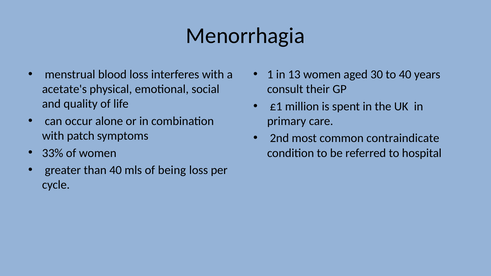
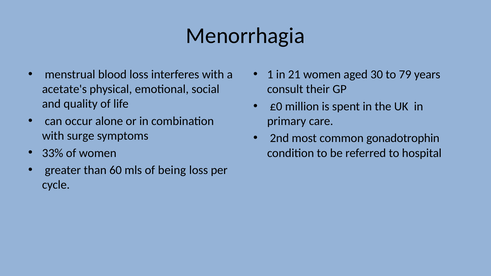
13: 13 -> 21 (294, 75)
to 40: 40 -> 79 (405, 75)
£1: £1 -> £0 (276, 106)
patch: patch -> surge (81, 136)
contraindicate: contraindicate -> gonadotrophin (403, 138)
than 40: 40 -> 60 (116, 170)
